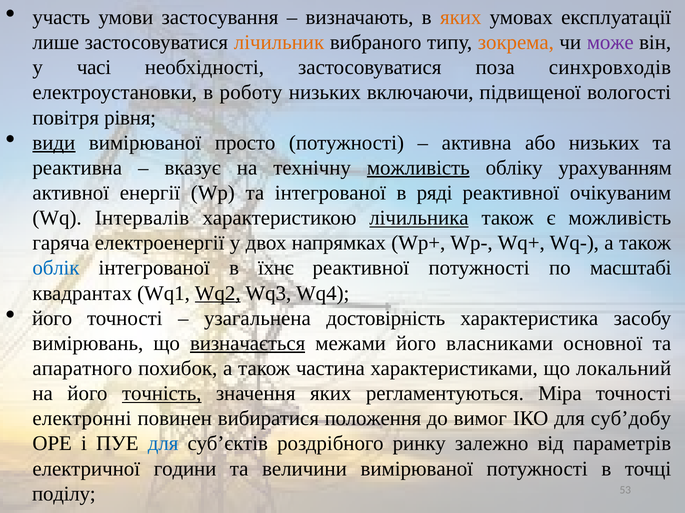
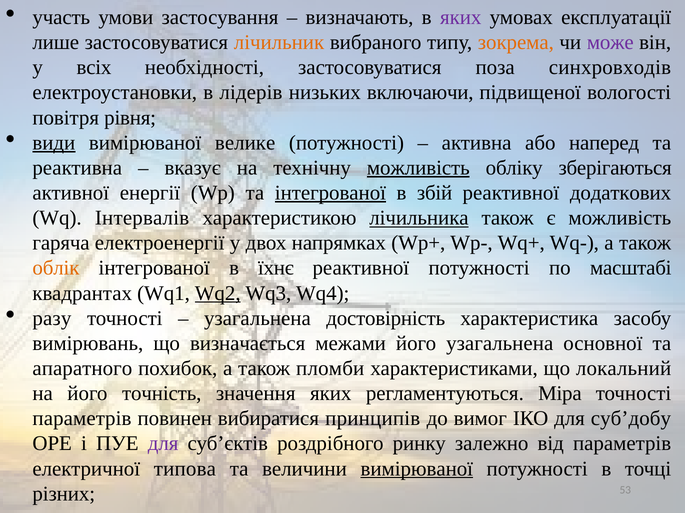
яких colour: orange -> purple (461, 17)
часі: часі -> всіх (94, 68)
роботу: роботу -> лідерів (251, 93)
просто: просто -> велике (245, 143)
або низьких: низьких -> наперед (604, 143)
урахуванням: урахуванням -> зберігаються (615, 168)
інтегрованої underline: none -> present (330, 193)
ряді: ряді -> збій (435, 193)
очікуваним: очікуваним -> додаткових (621, 193)
облік colour: blue -> orange (56, 268)
його: його -> разу (52, 319)
визначається underline: present -> none (248, 344)
його власниками: власниками -> узагальнена (500, 344)
частина: частина -> пломби (330, 369)
точність underline: present -> none (162, 394)
електронні: електронні -> параметрів (82, 419)
положення: положення -> принципів (373, 419)
для colour: blue -> purple (163, 444)
години: години -> типова (185, 469)
вимірюваної underline: none -> present (417, 469)
поділу: поділу -> різних (64, 494)
